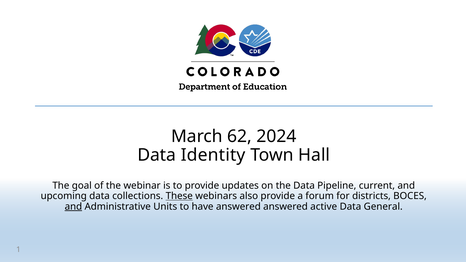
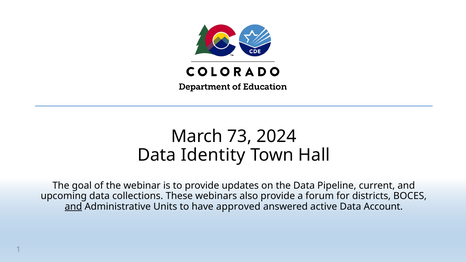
62: 62 -> 73 (240, 136)
These underline: present -> none (179, 196)
have answered: answered -> approved (238, 207)
General: General -> Account (383, 207)
